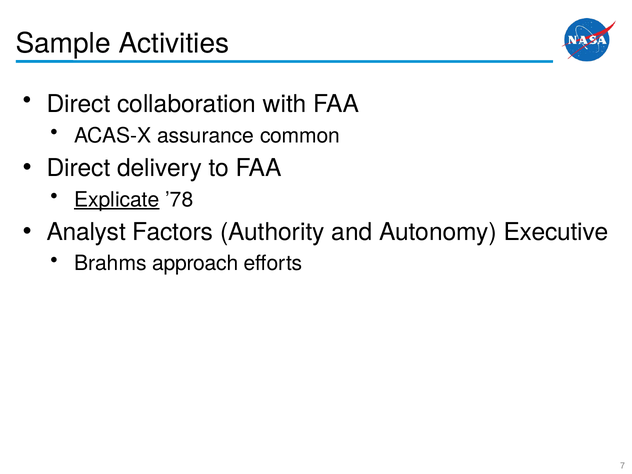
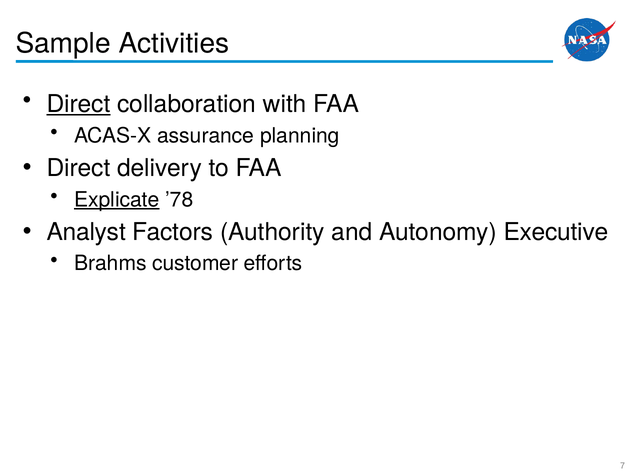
Direct underline: none -> present (78, 104)
common: common -> planning (300, 136)
approach: approach -> customer (195, 263)
